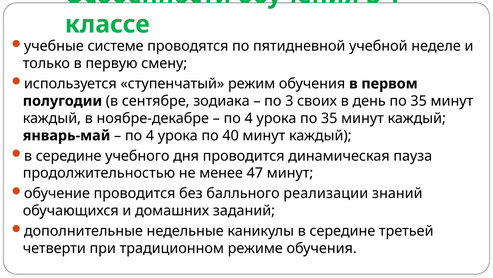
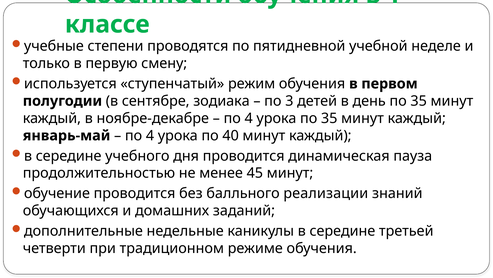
системе: системе -> степени (116, 46)
своих: своих -> детей (317, 101)
47: 47 -> 45 (255, 173)
